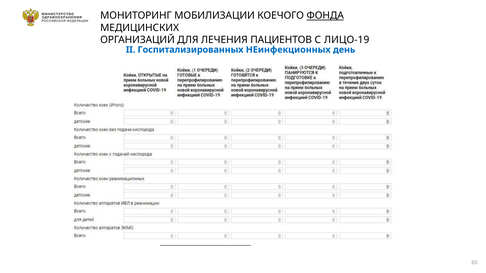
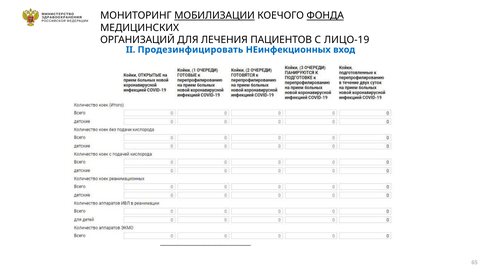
МОБИЛИЗАЦИИ underline: none -> present (215, 16)
Госпитализированных: Госпитализированных -> Продезинфицировать (190, 50)
день: день -> вход (344, 50)
